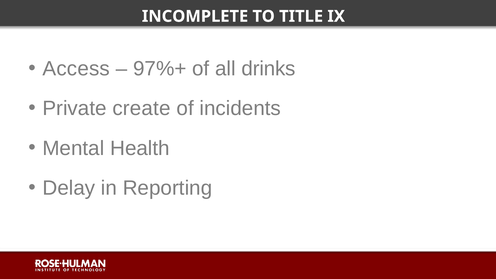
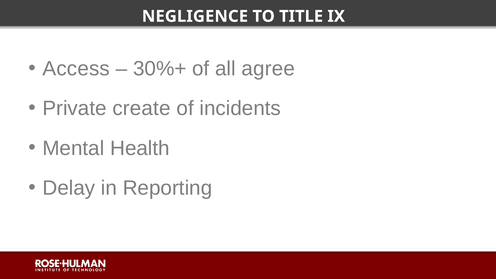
INCOMPLETE: INCOMPLETE -> NEGLIGENCE (195, 16)
97%+: 97%+ -> 30%+ (160, 69)
drinks: drinks -> agree (268, 69)
